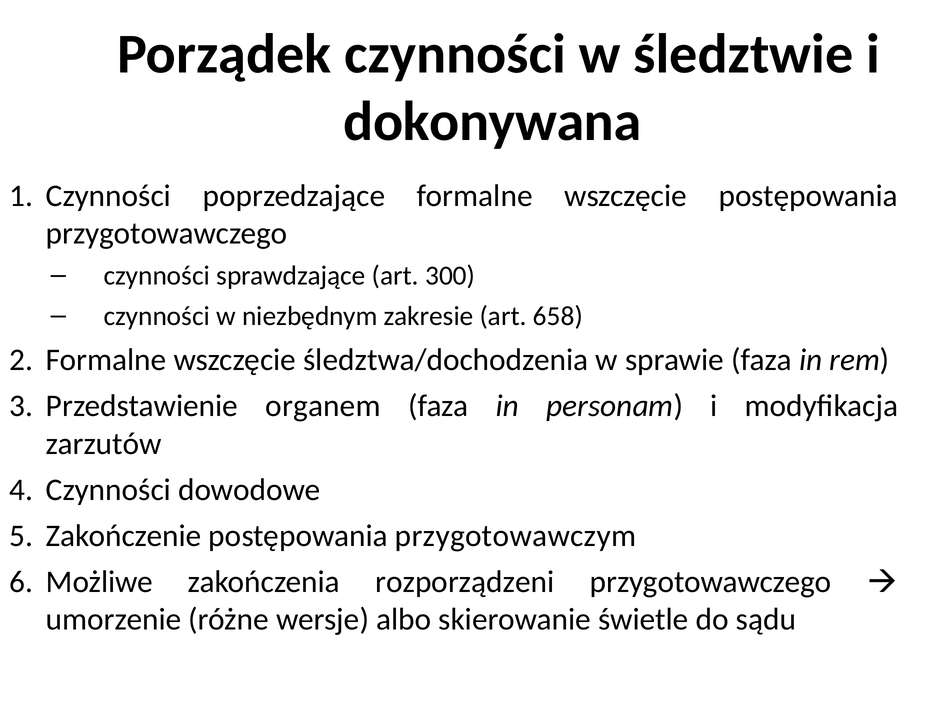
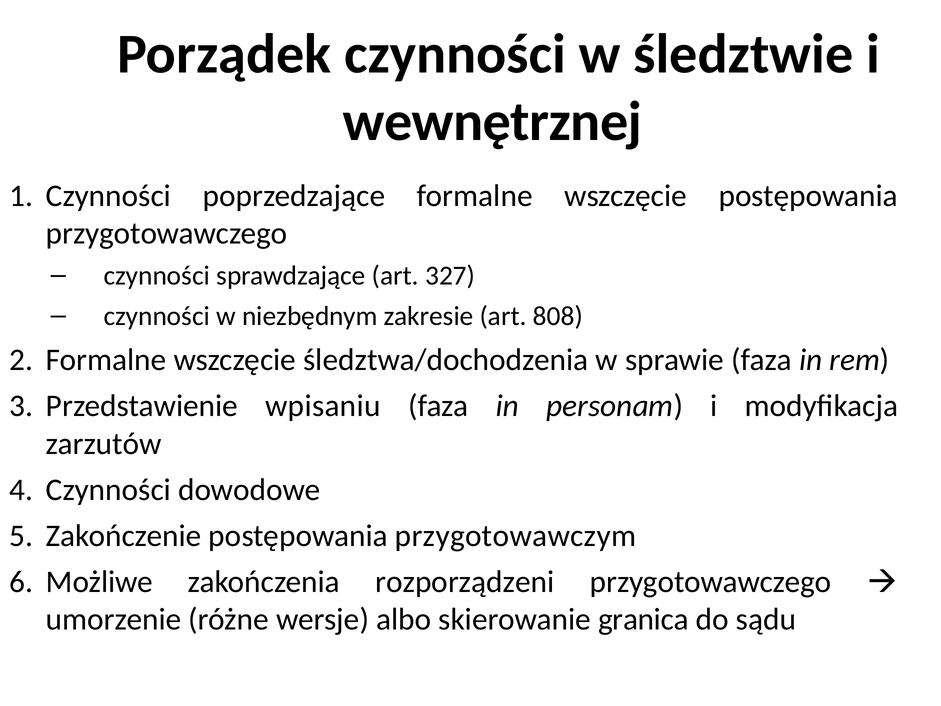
dokonywana: dokonywana -> wewnętrznej (492, 122)
300: 300 -> 327 (450, 276)
658: 658 -> 808 (558, 316)
organem: organem -> wpisaniu (323, 406)
świetle: świetle -> granica (643, 619)
